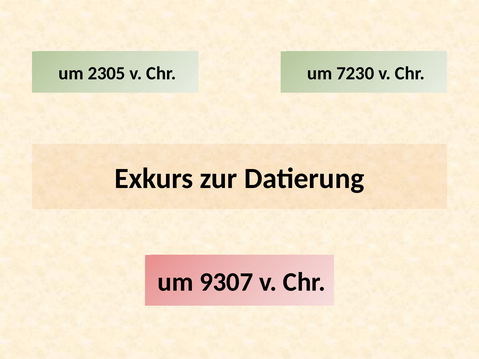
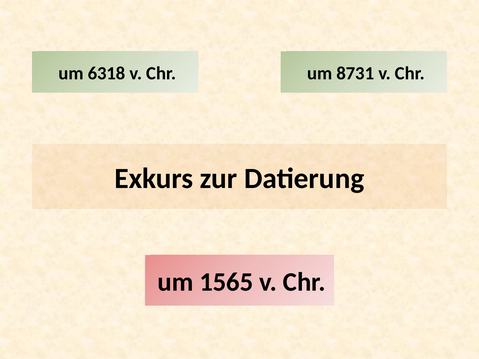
2305: 2305 -> 6318 (107, 73)
7230: 7230 -> 8731 (355, 73)
9307: 9307 -> 1565 (226, 282)
